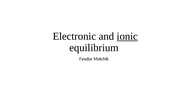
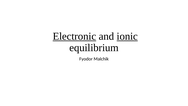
Electronic underline: none -> present (74, 36)
